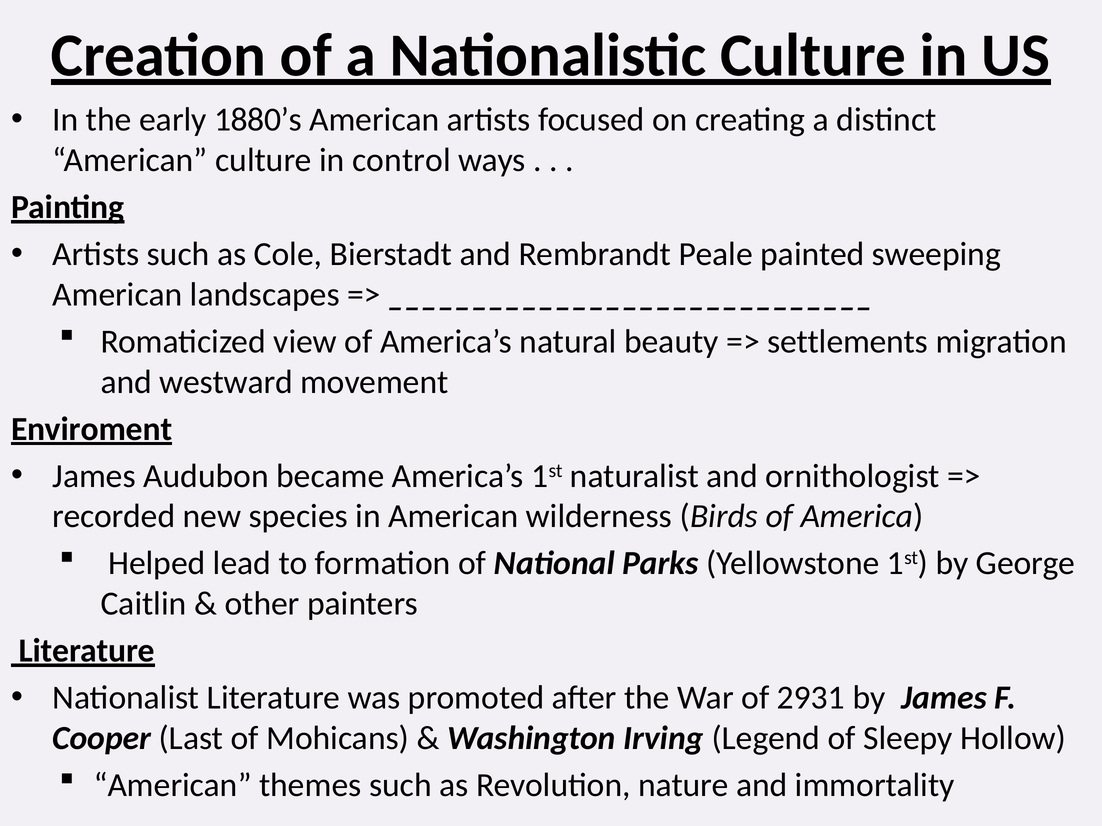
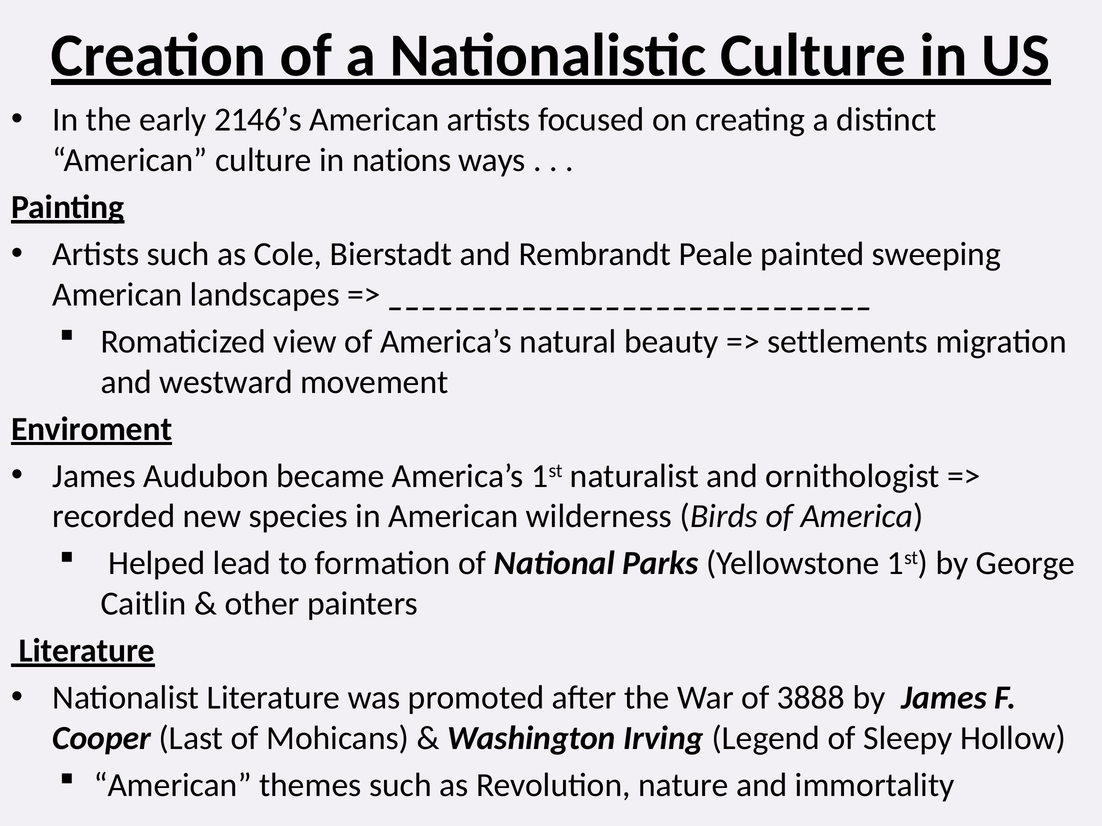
1880’s: 1880’s -> 2146’s (258, 120)
control: control -> nations (402, 160)
2931: 2931 -> 3888 (811, 698)
